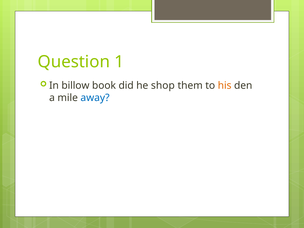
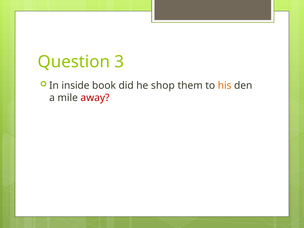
1: 1 -> 3 (119, 62)
billow: billow -> inside (75, 86)
away colour: blue -> red (95, 98)
